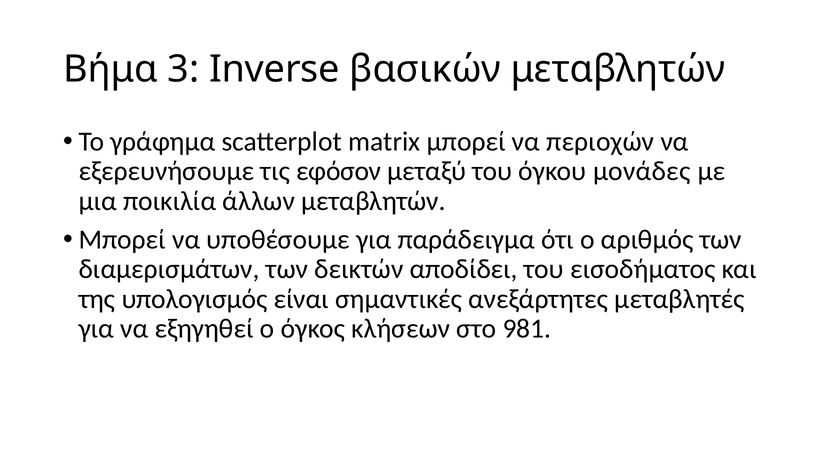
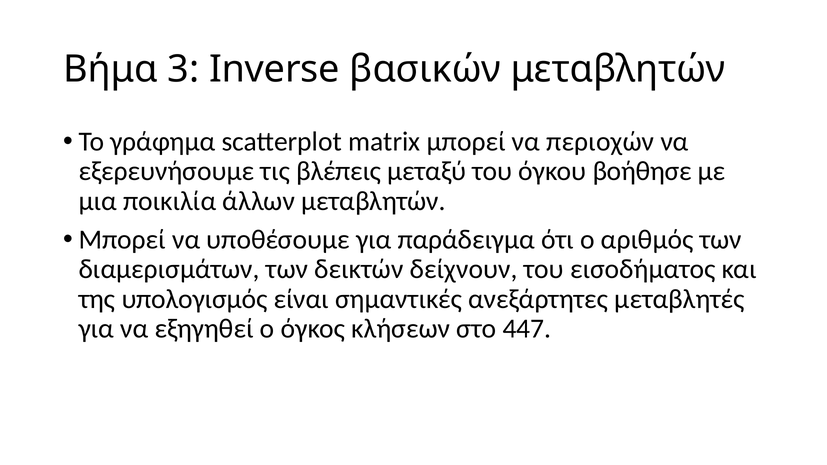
εφόσον: εφόσον -> βλέπεις (339, 171)
μονάδες: μονάδες -> βοήθησε (642, 171)
αποδίδει: αποδίδει -> δείχνουν (464, 269)
981: 981 -> 447 (527, 329)
